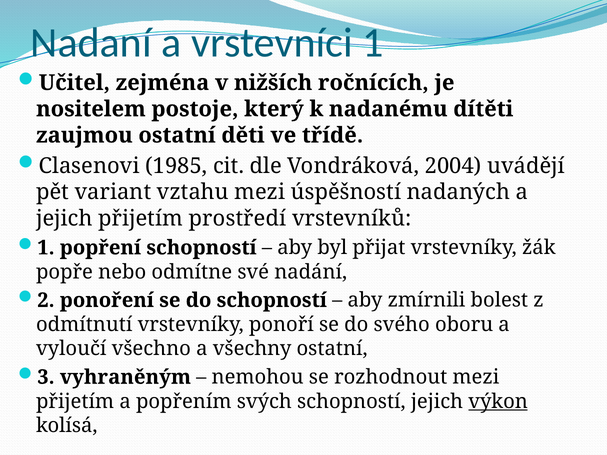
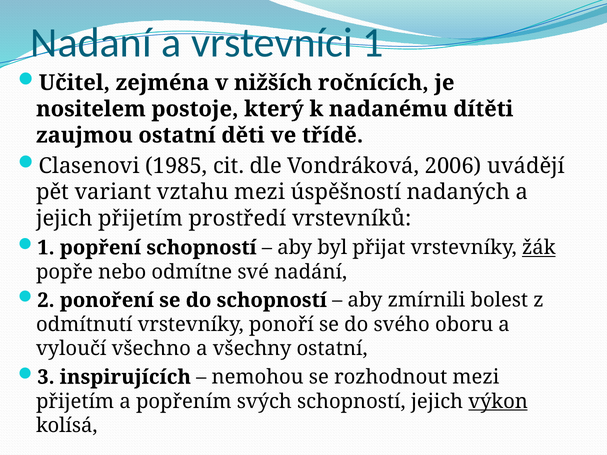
2004: 2004 -> 2006 (453, 166)
žák underline: none -> present (539, 248)
vyhraněným: vyhraněným -> inspirujících (125, 377)
